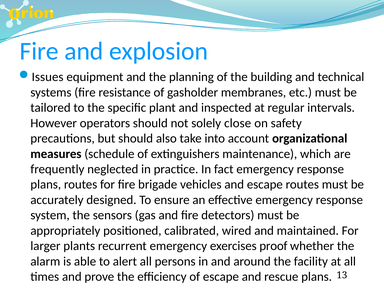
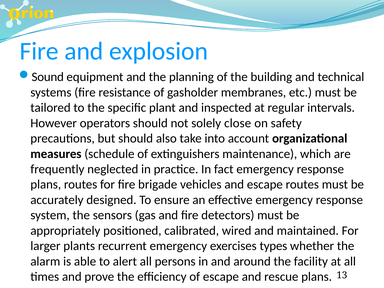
Issues: Issues -> Sound (48, 77)
proof: proof -> types (273, 246)
